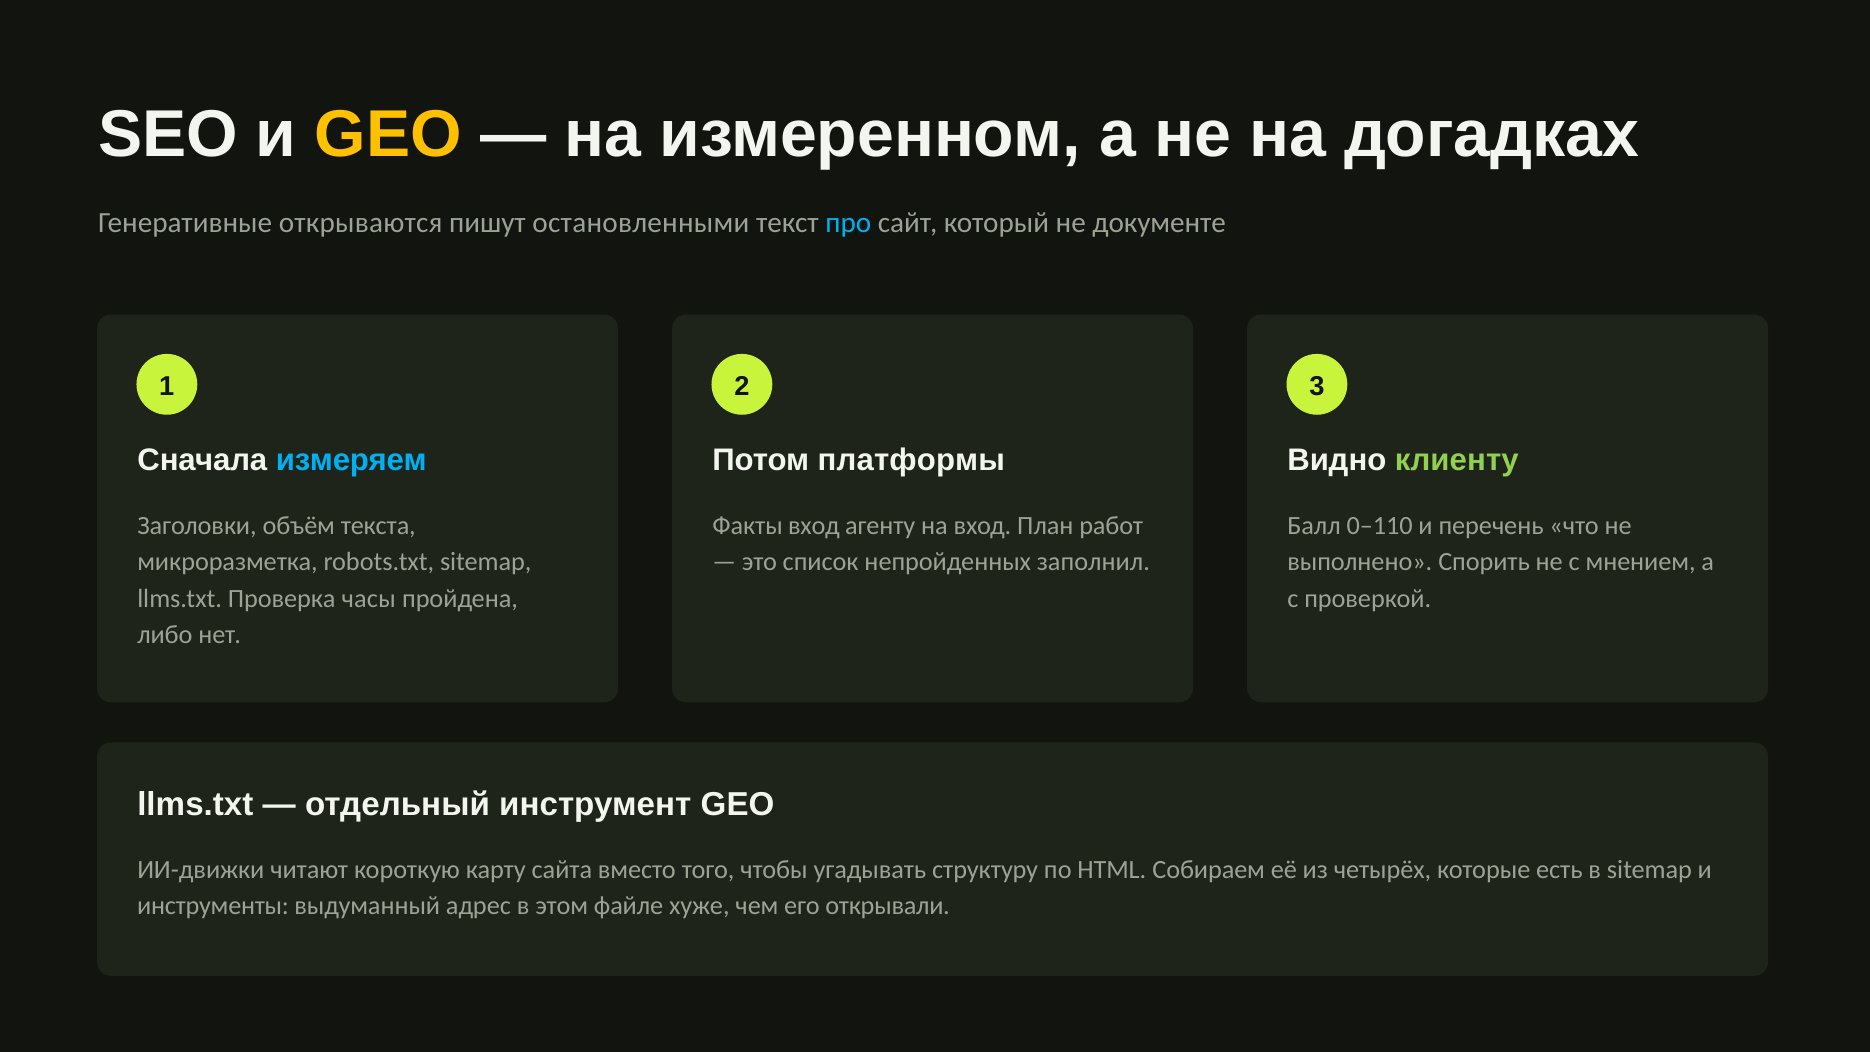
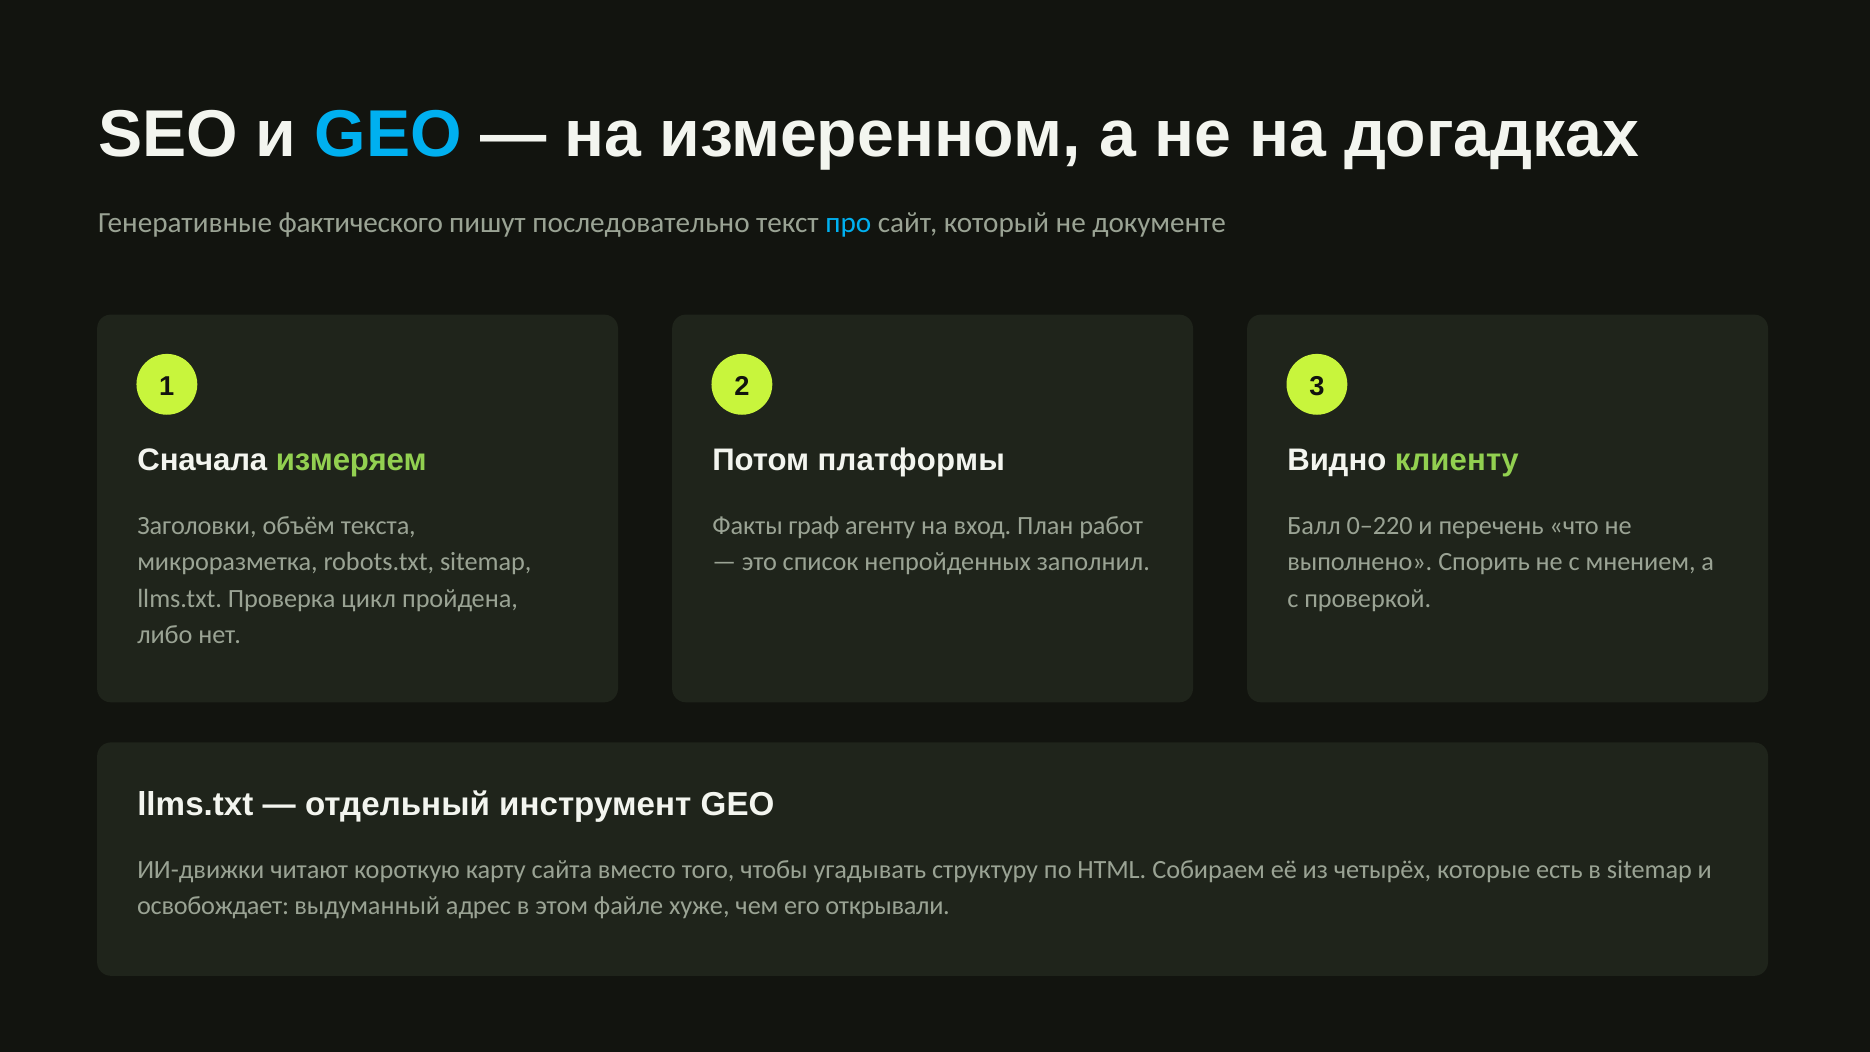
GEO colour: yellow -> light blue (388, 134)
открываются: открываются -> фактического (361, 223)
остановленными: остановленными -> последовательно (641, 223)
измеряем colour: light blue -> light green (351, 460)
Факты вход: вход -> граф (814, 526)
0–110: 0–110 -> 0–220 (1380, 526)
часы: часы -> цикл (369, 598)
инструменты: инструменты -> освобождает (213, 906)
